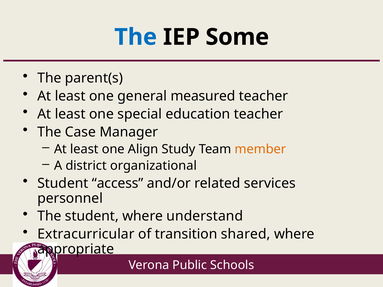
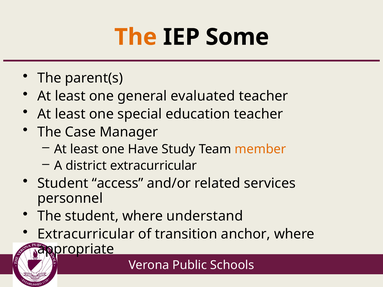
The colour: blue -> orange (136, 37)
measured: measured -> evaluated (203, 96)
Align: Align -> Have (143, 149)
district organizational: organizational -> extracurricular (153, 166)
shared: shared -> anchor (246, 234)
